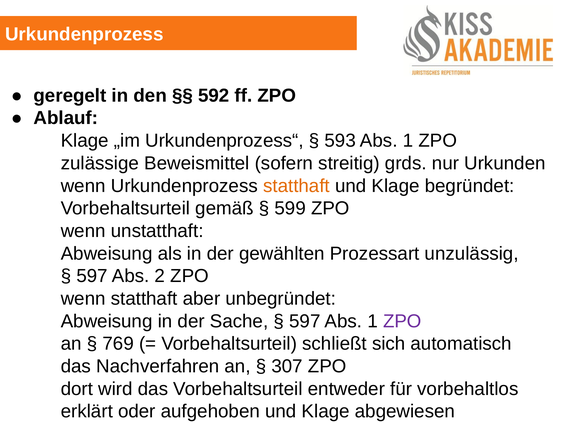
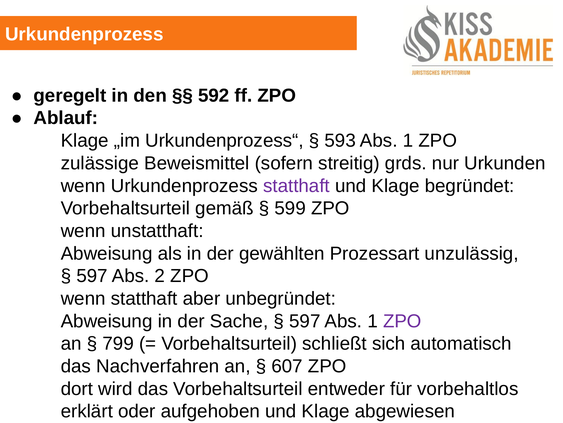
statthaft colour: orange -> purple (296, 185)
769: 769 -> 799 (118, 343)
307: 307 -> 607 (287, 366)
